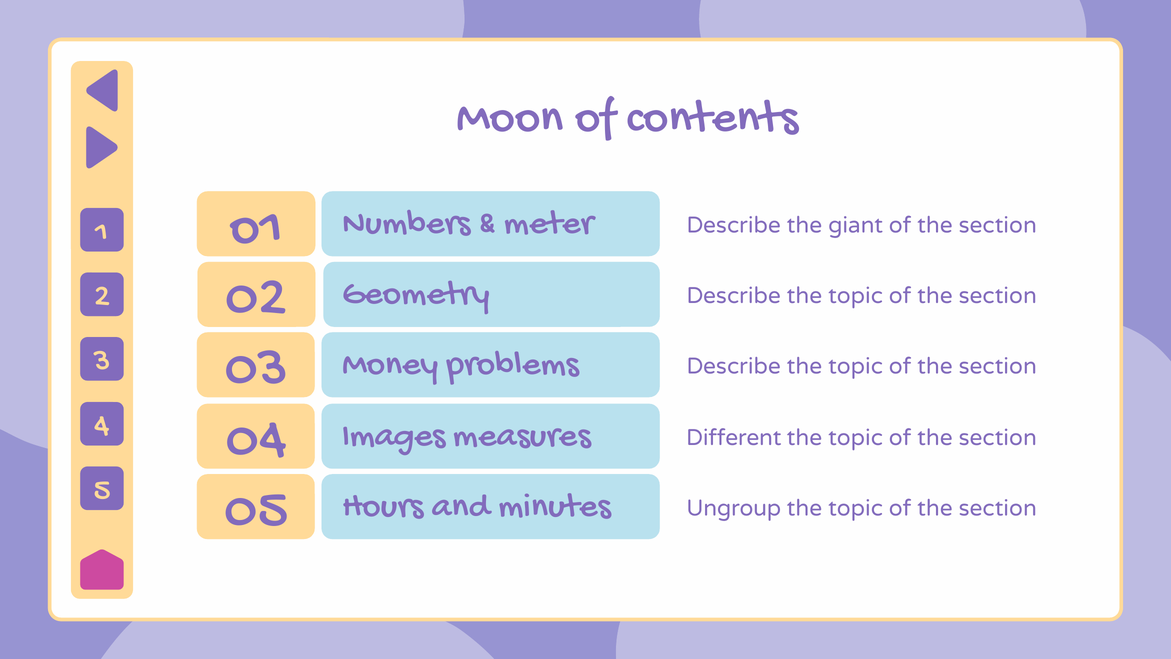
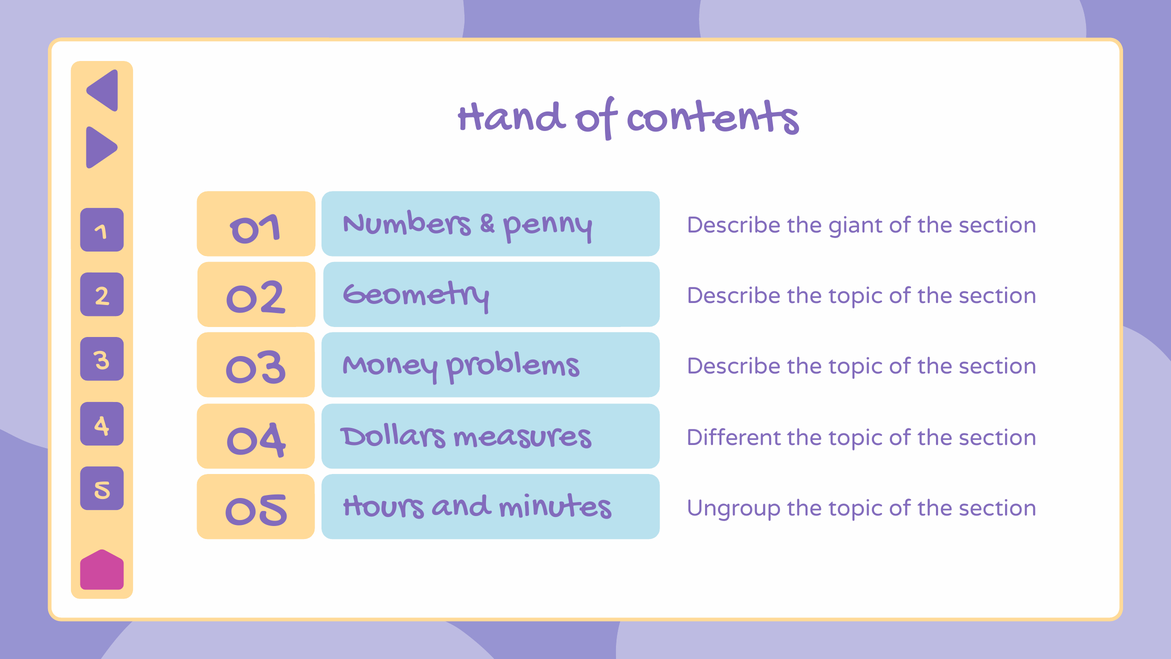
Moon: Moon -> Hand (510, 114)
meter: meter -> penny (548, 220)
Images: Images -> Dollars (393, 433)
